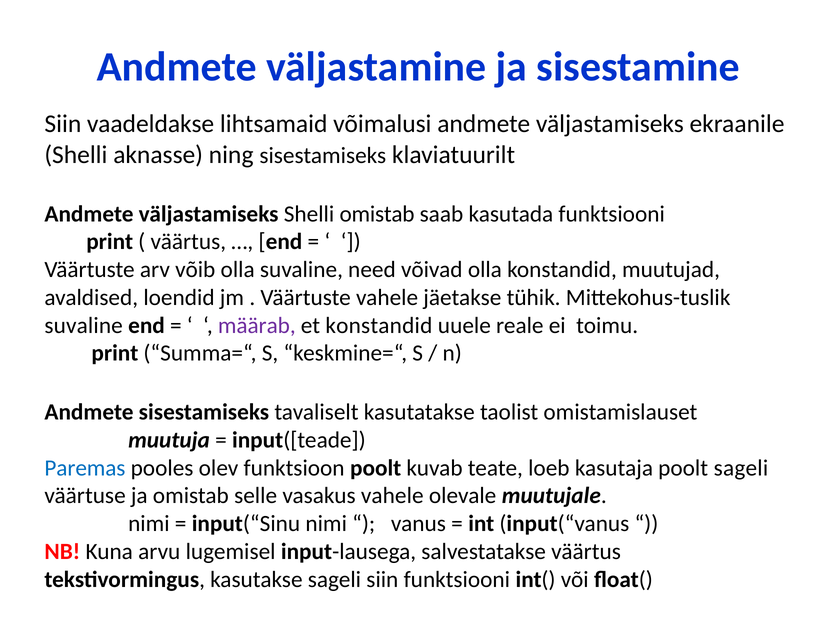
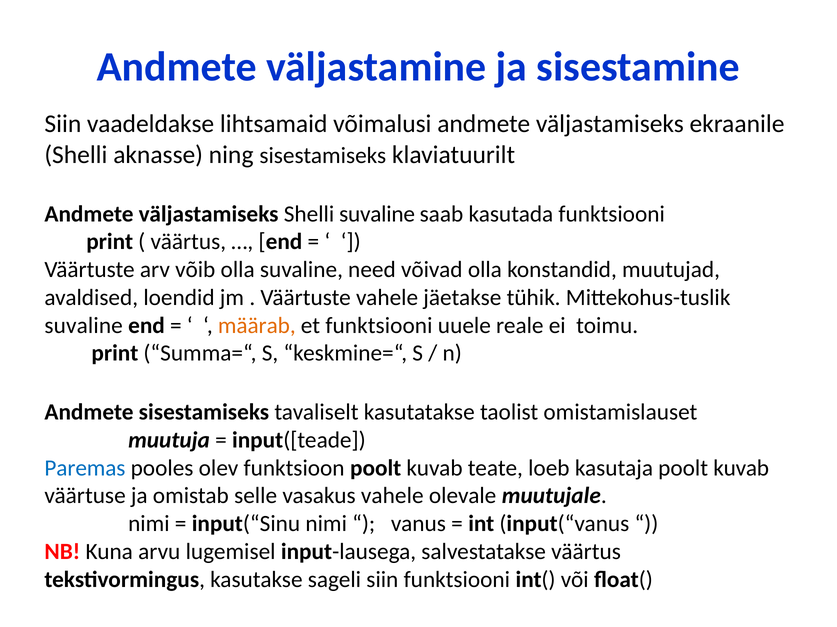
Shelli omistab: omistab -> suvaline (377, 214)
määrab colour: purple -> orange (257, 326)
et konstandid: konstandid -> funktsiooni (379, 326)
kasutaja poolt sageli: sageli -> kuvab (741, 468)
